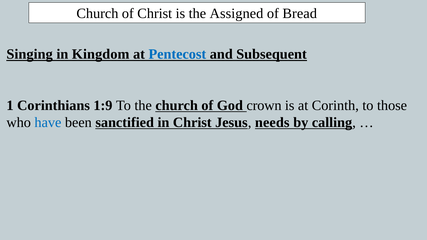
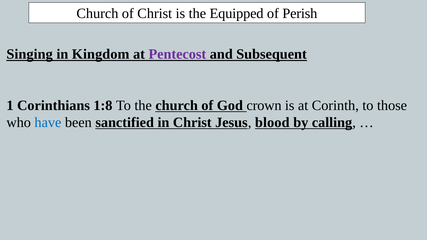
Assigned: Assigned -> Equipped (237, 14)
Bread: Bread -> Perish (300, 14)
Pentecost colour: blue -> purple (177, 54)
1:9: 1:9 -> 1:8 (103, 106)
needs: needs -> blood (272, 123)
